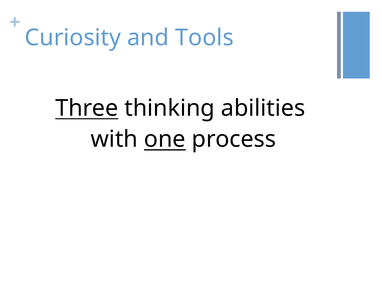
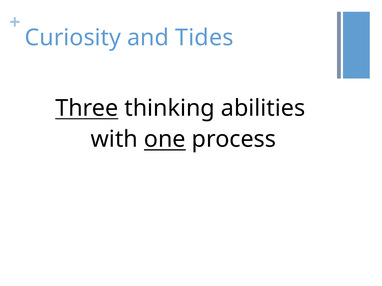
Tools: Tools -> Tides (204, 38)
